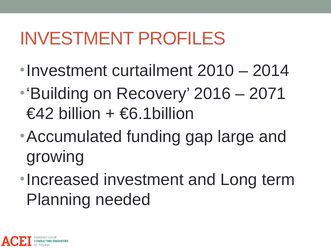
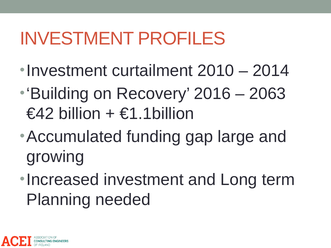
2071: 2071 -> 2063 (268, 94)
€6.1billion: €6.1billion -> €1.1billion (157, 114)
